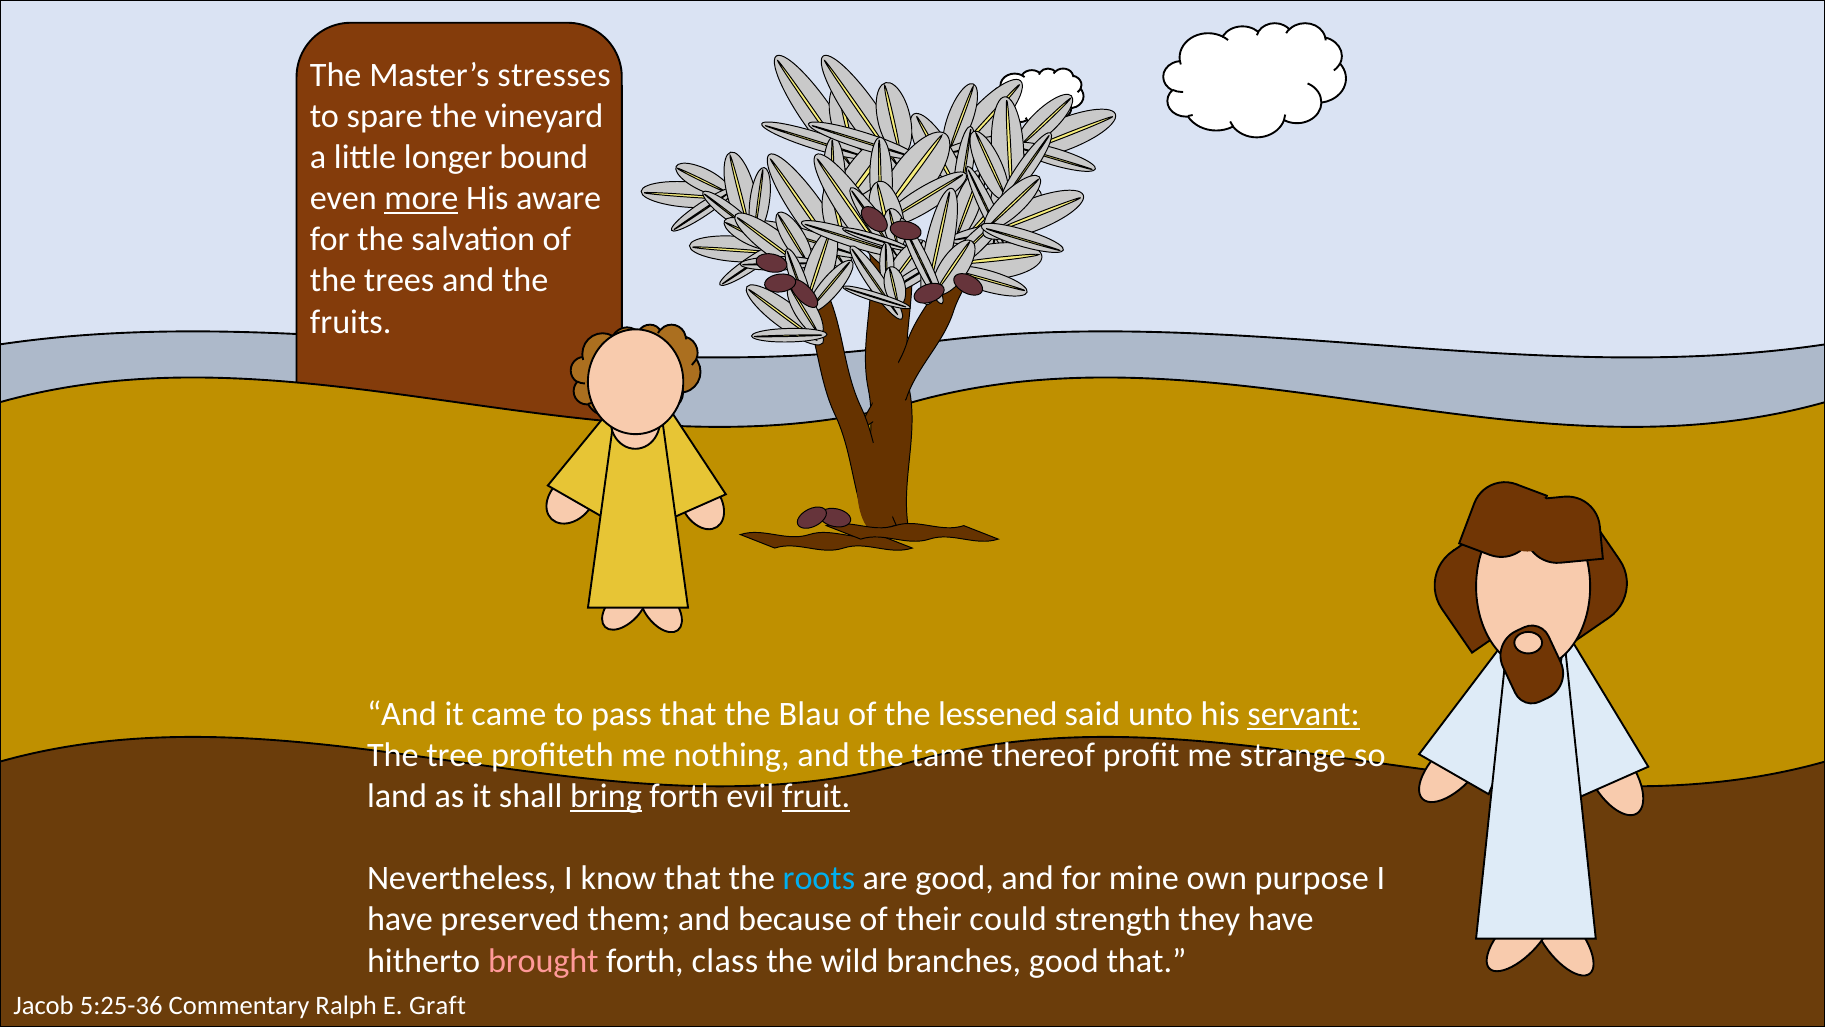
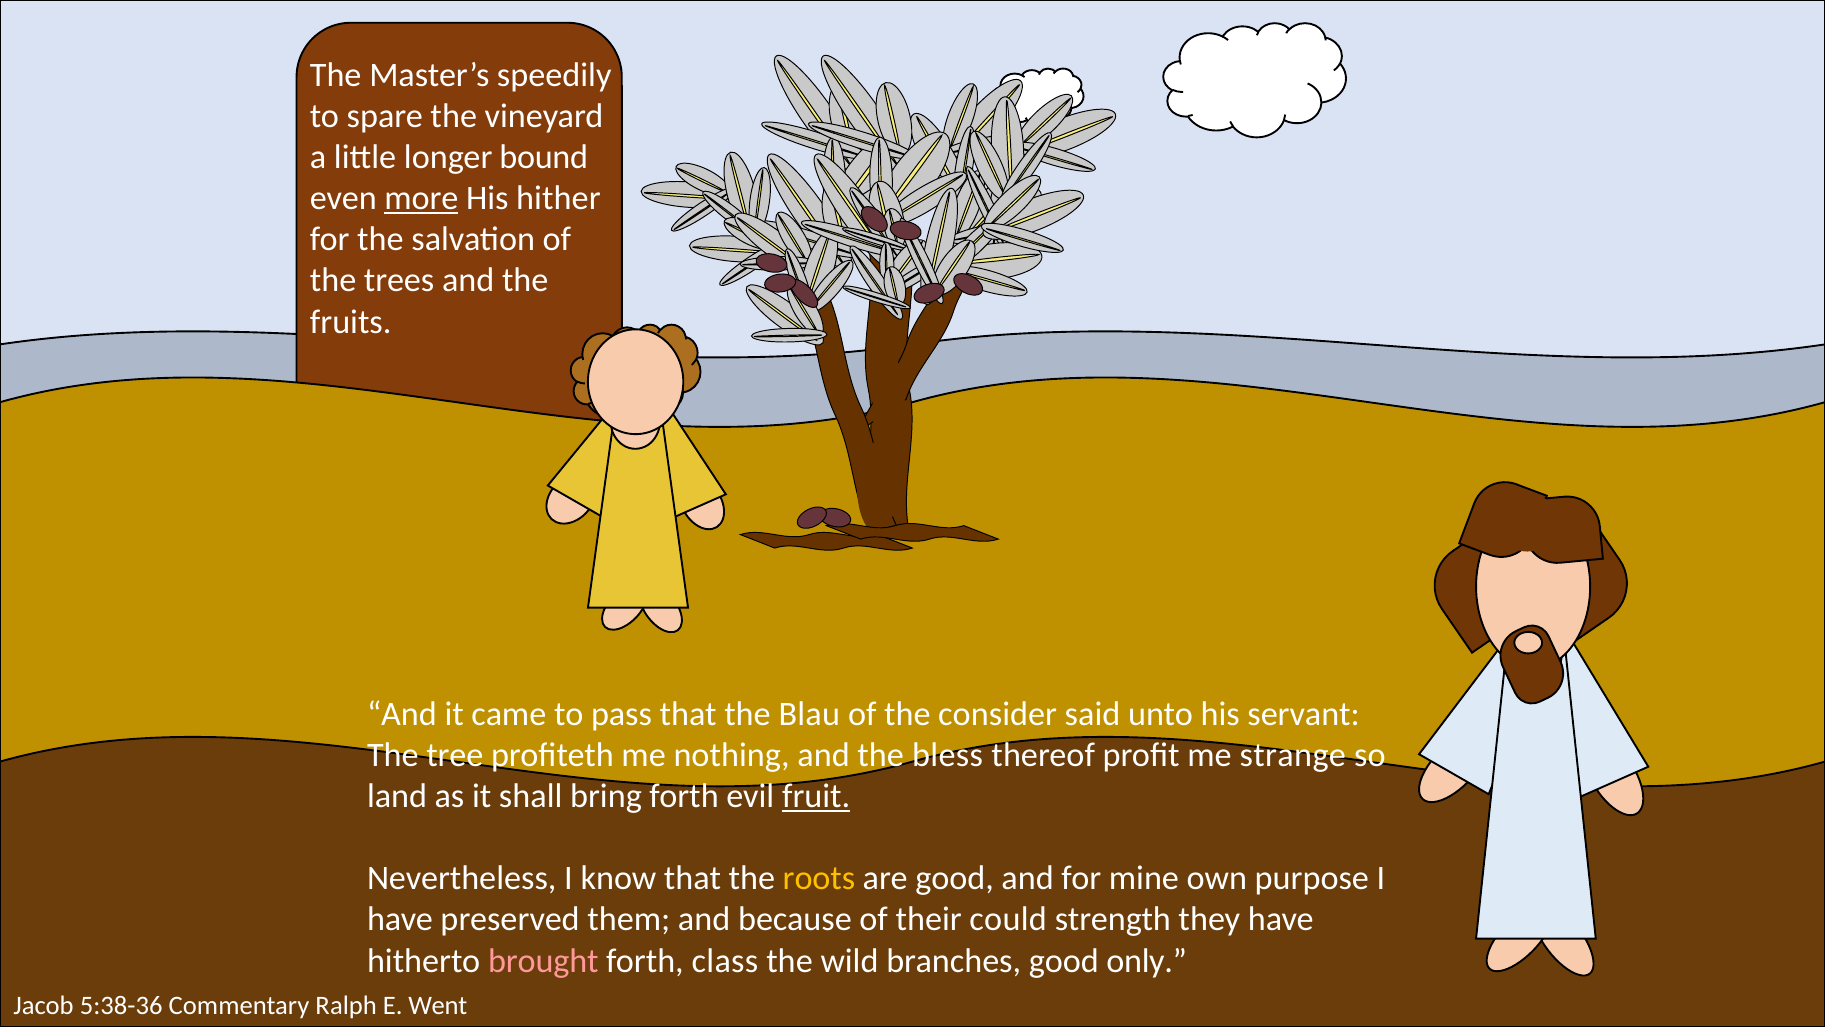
stresses: stresses -> speedily (554, 75)
aware: aware -> hither (558, 198)
lessened: lessened -> consider (998, 714)
servant underline: present -> none (1304, 714)
tame: tame -> bless (948, 755)
bring underline: present -> none (606, 796)
roots colour: light blue -> yellow (819, 878)
good that: that -> only (1147, 960)
5:25-36: 5:25-36 -> 5:38-36 (121, 1005)
Graft: Graft -> Went (438, 1005)
